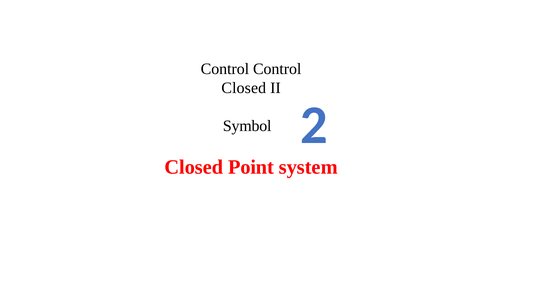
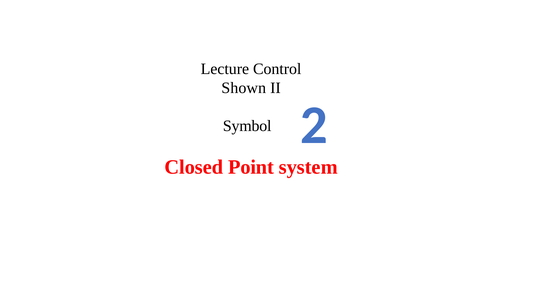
Control: Control -> Lecture (225, 69)
Closed: Closed -> Shown (244, 88)
